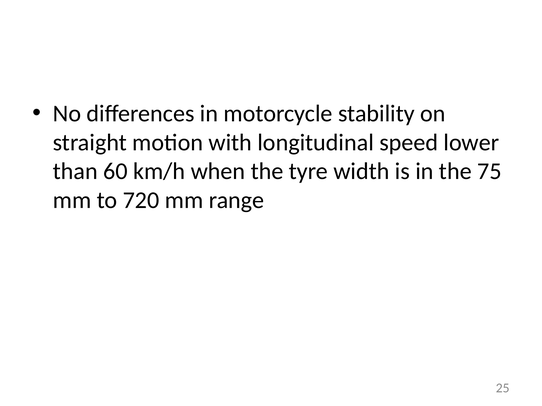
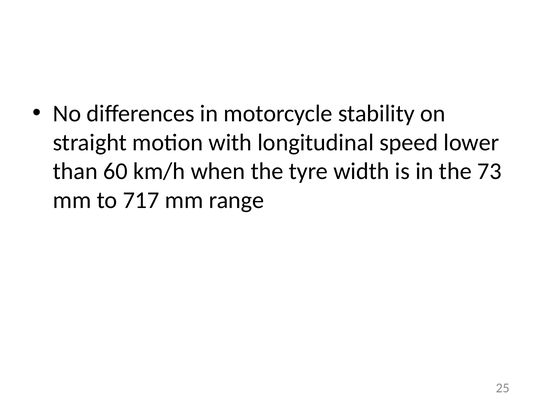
75: 75 -> 73 (489, 172)
720: 720 -> 717 (141, 200)
